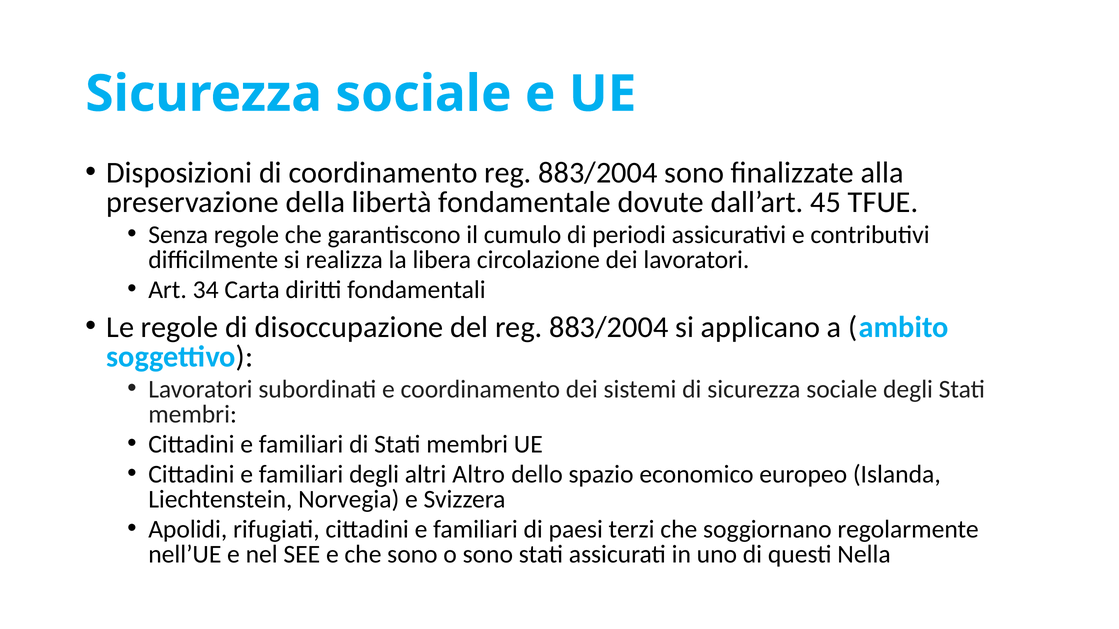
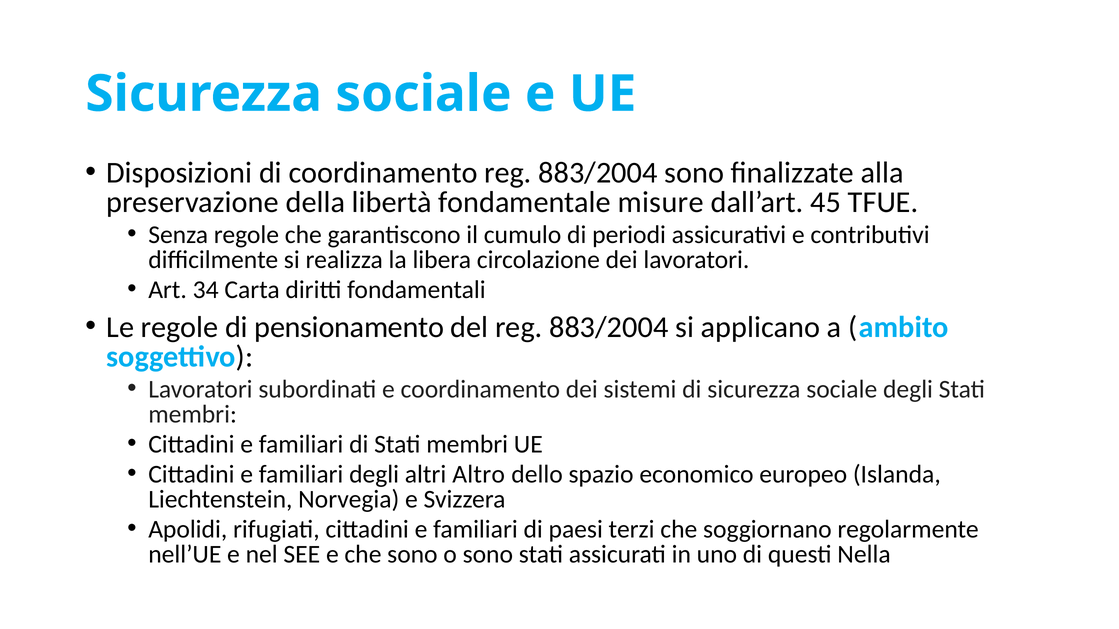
dovute: dovute -> misure (661, 202)
disoccupazione: disoccupazione -> pensionamento (349, 327)
